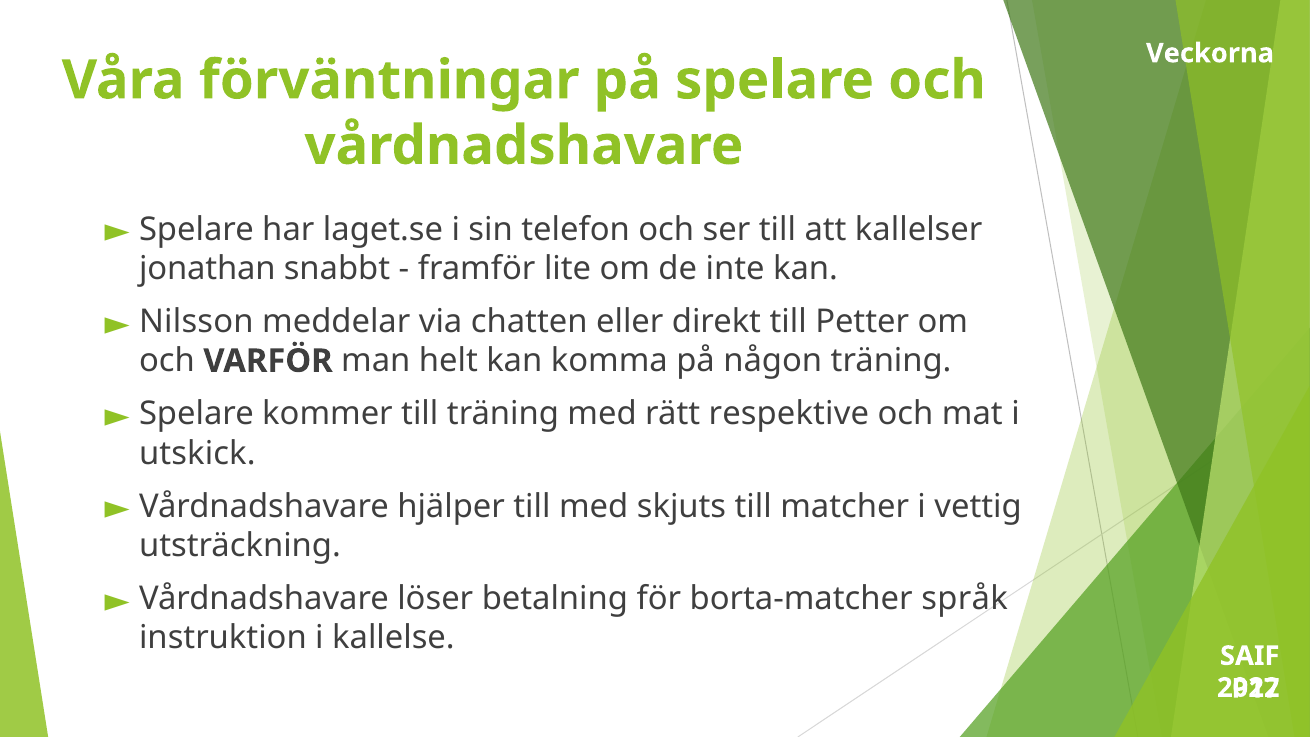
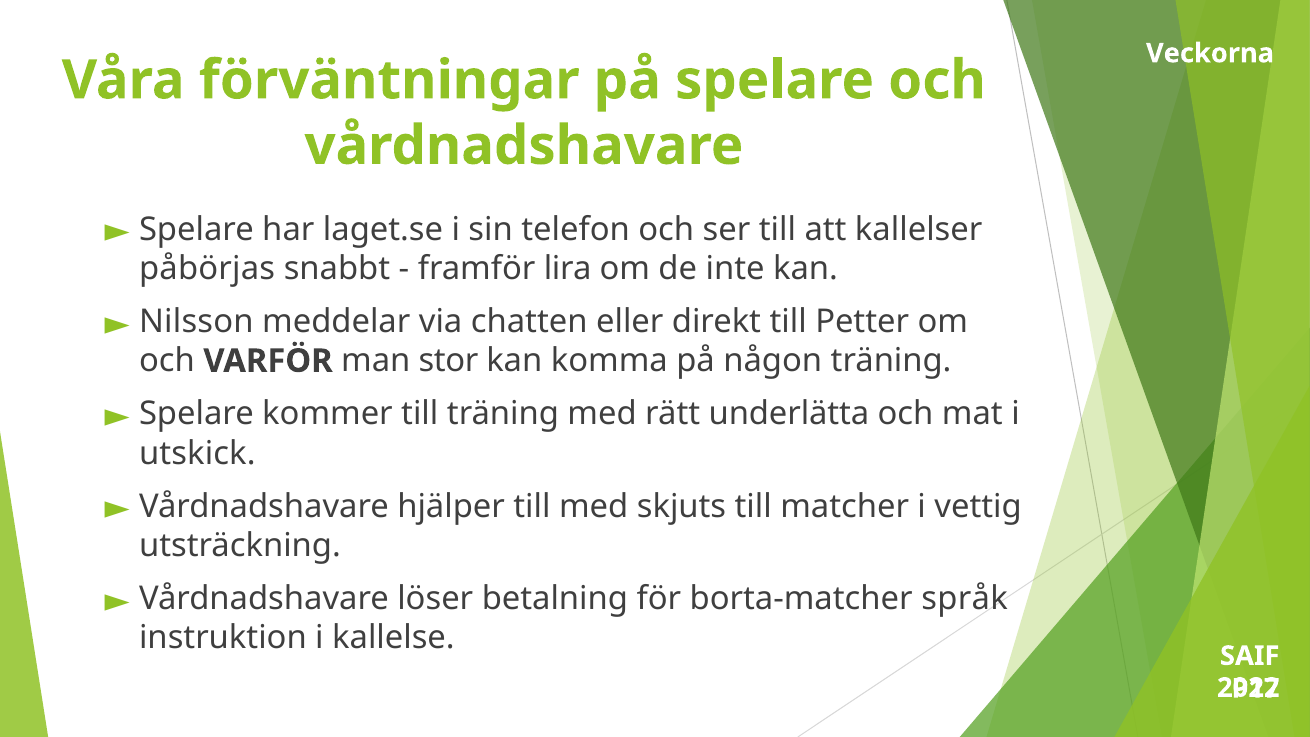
jonathan: jonathan -> påbörjas (207, 269)
lite: lite -> lira (568, 269)
helt: helt -> stor (449, 361)
respektive: respektive -> underlätta (789, 414)
